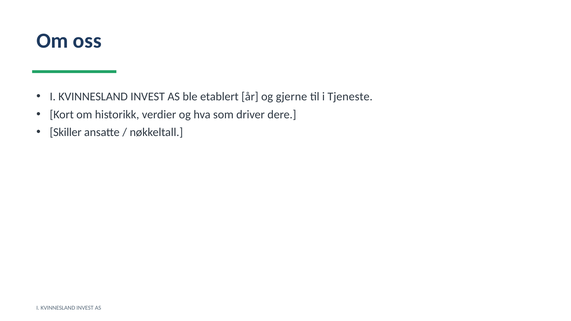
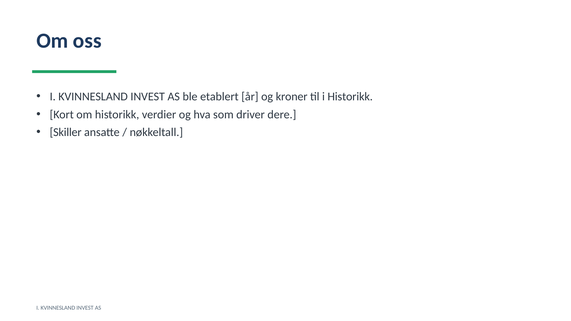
gjerne: gjerne -> kroner (292, 97)
i Tjeneste: Tjeneste -> Historikk (350, 97)
